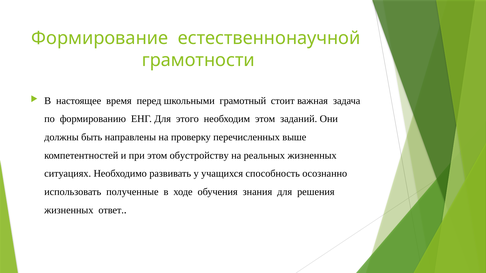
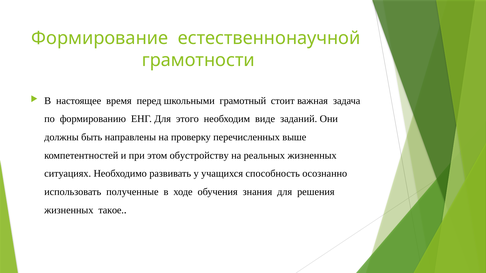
необходим этом: этом -> виде (265, 119)
ответ: ответ -> такое (111, 210)
